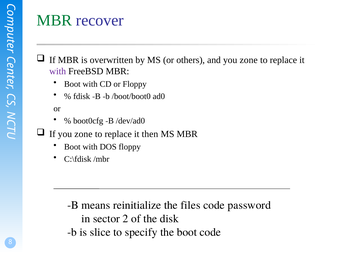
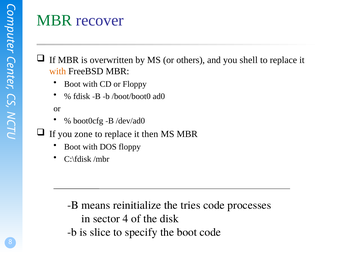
and you zone: zone -> shell (249, 60)
with colour: purple -> orange (58, 71)
files: files -> tries (191, 205)
password: password -> processes (249, 205)
2: 2 -> 4 (126, 218)
